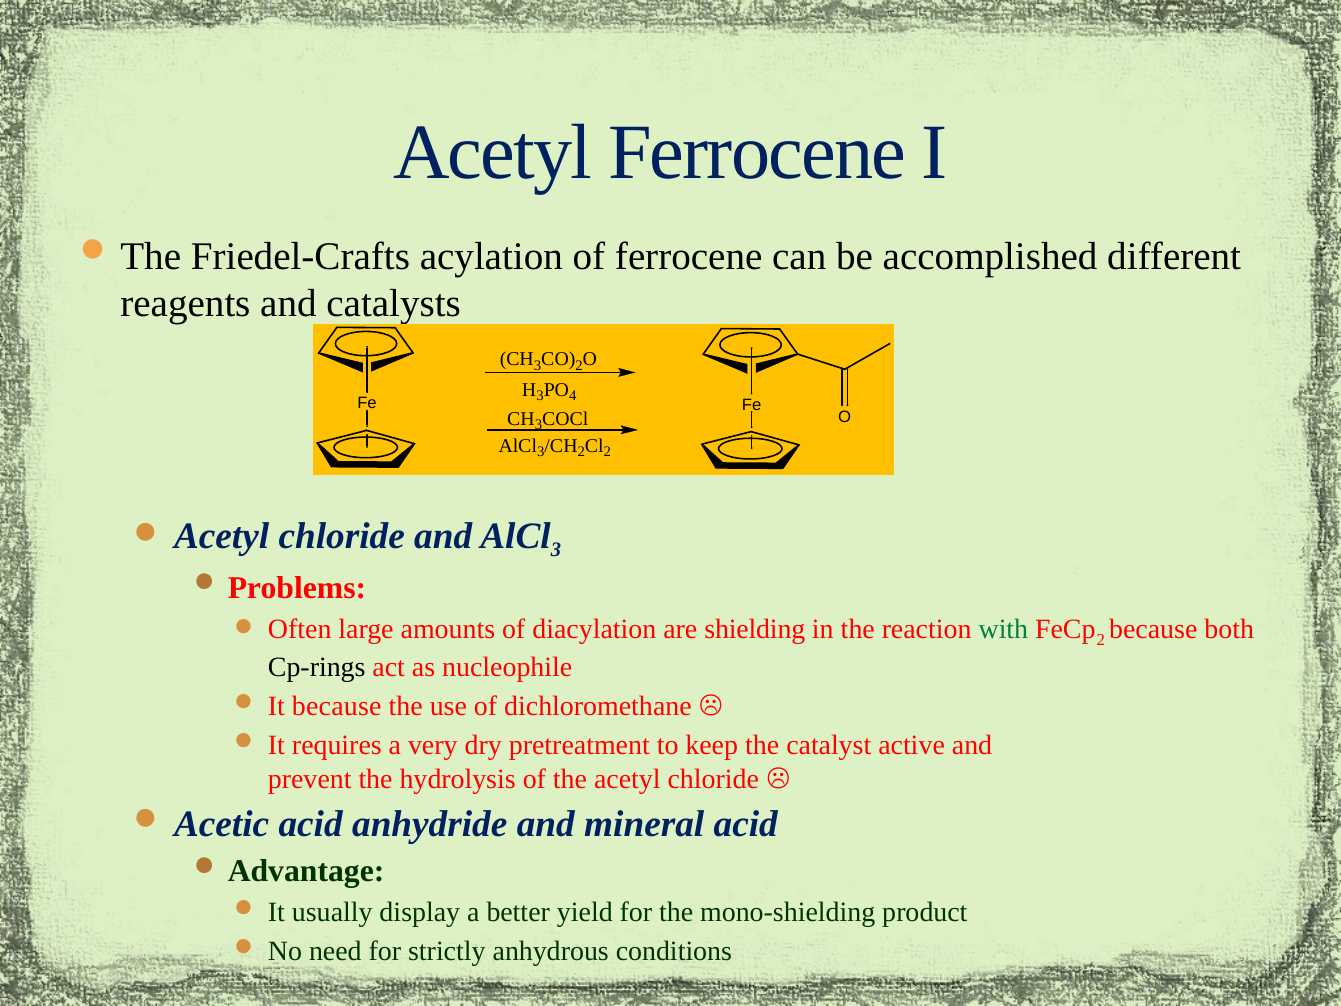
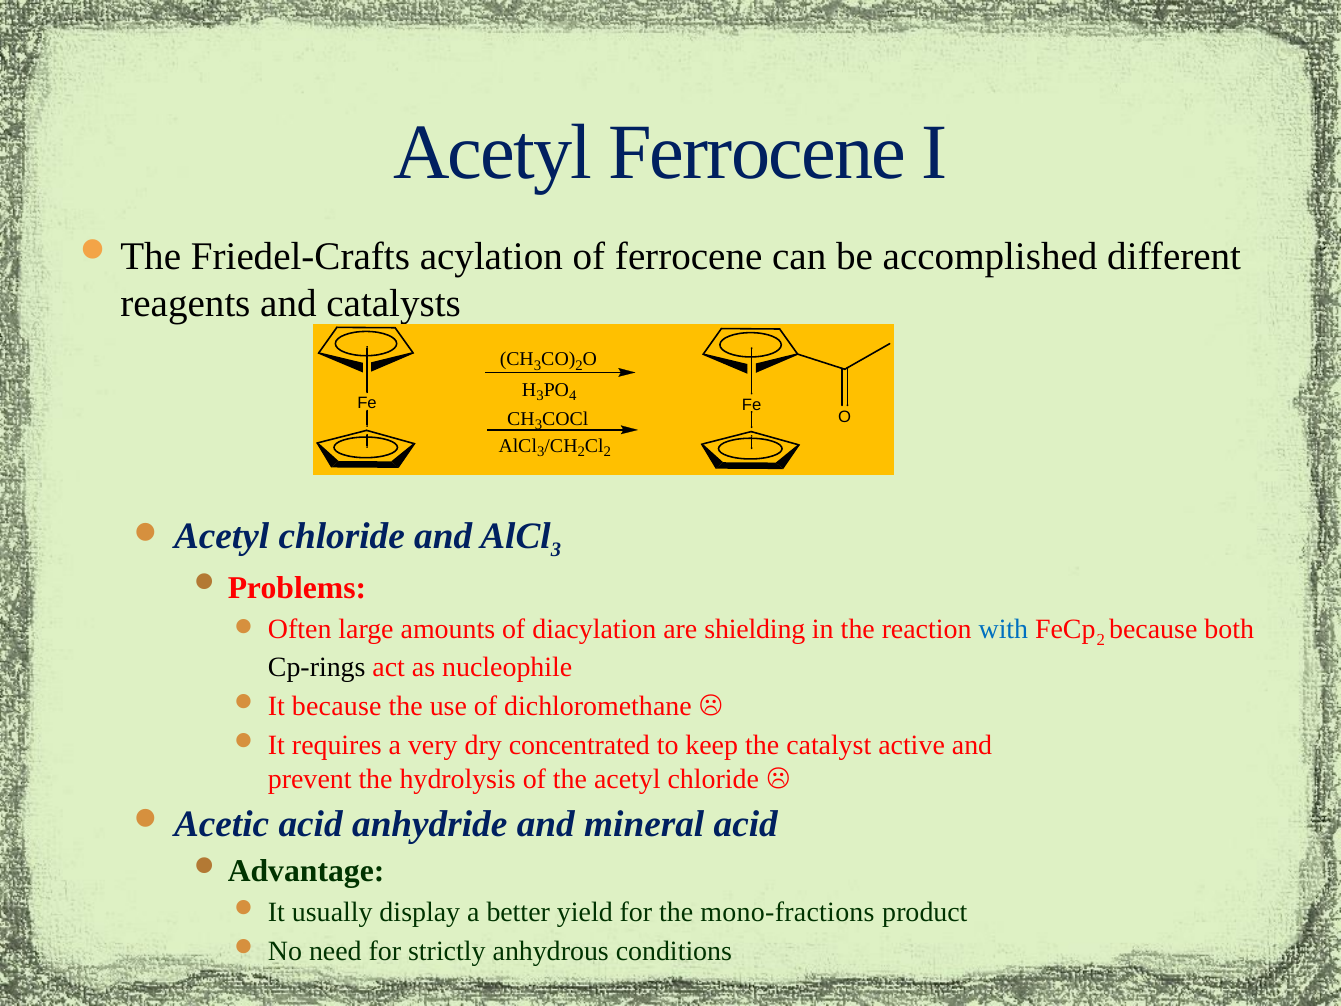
with colour: green -> blue (1003, 629)
pretreatment: pretreatment -> concentrated (579, 745)
mono-shielding: mono-shielding -> mono-fractions (788, 912)
